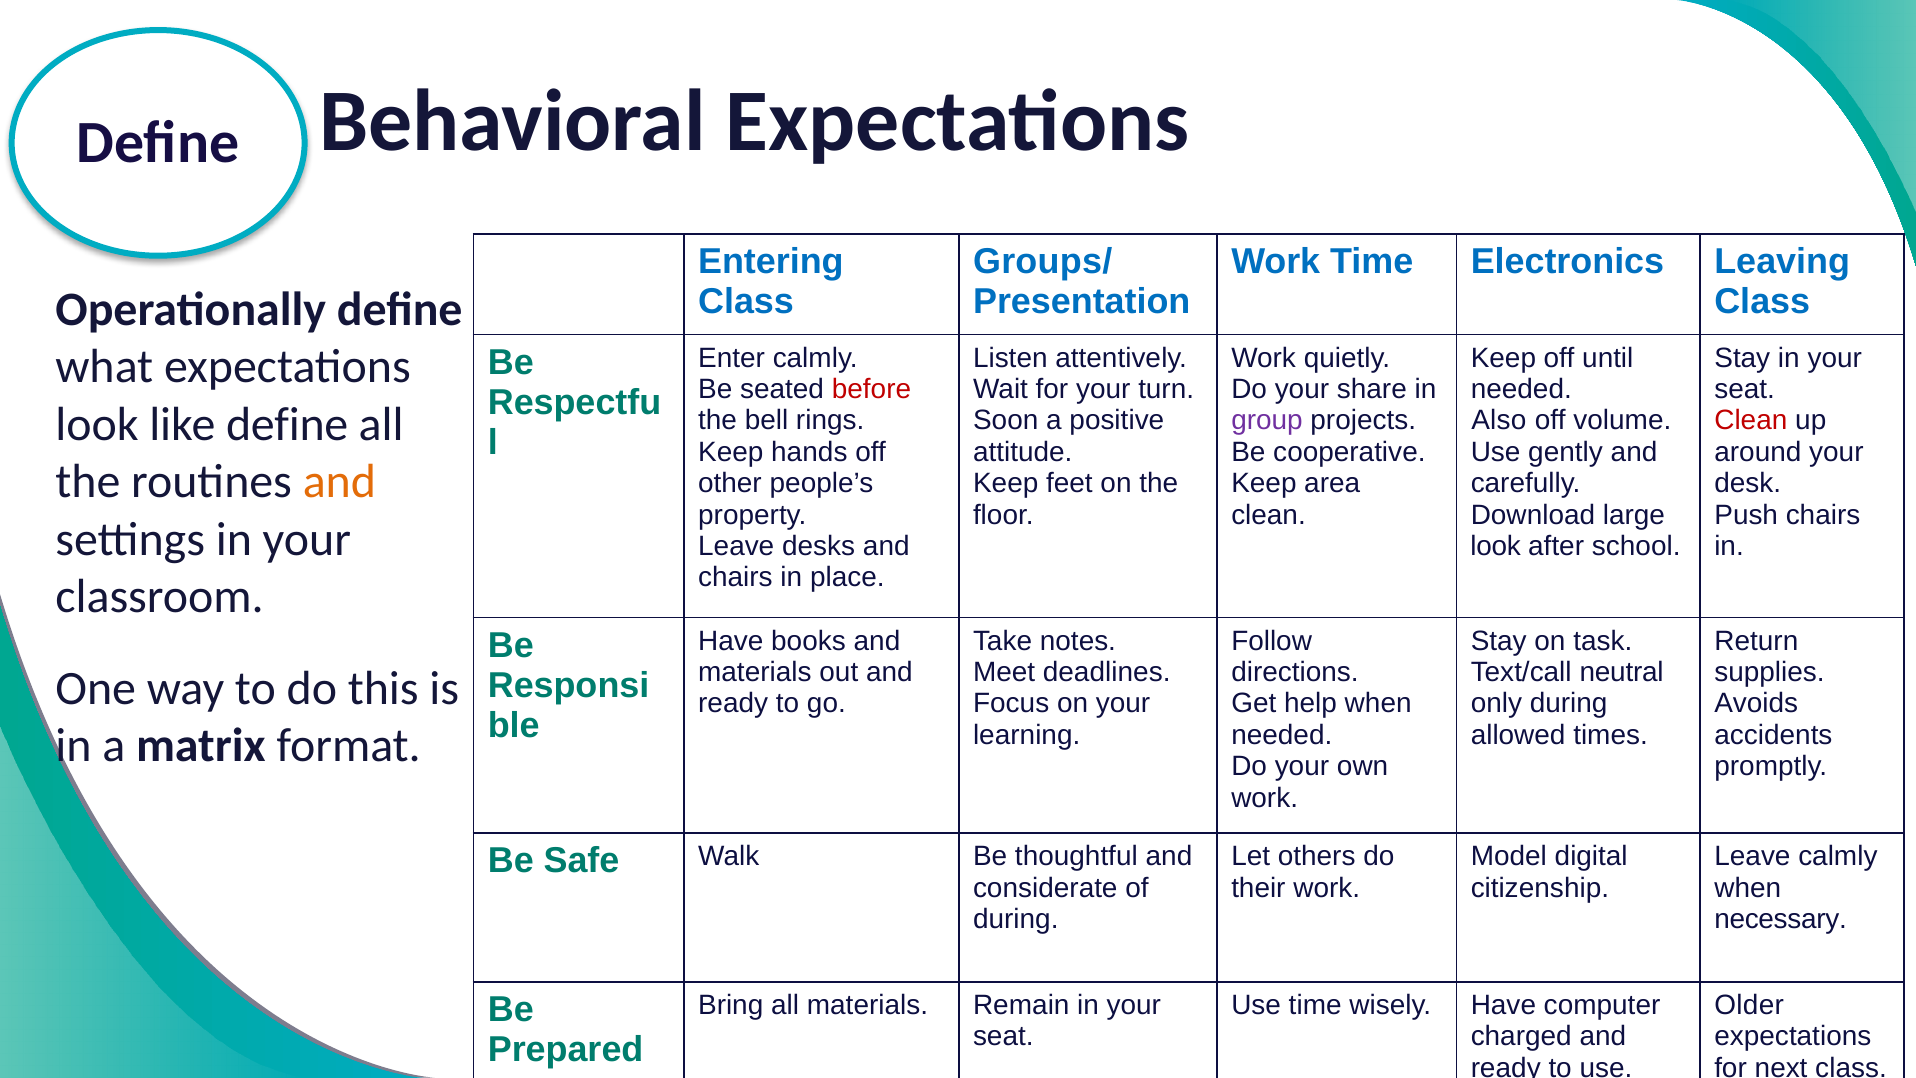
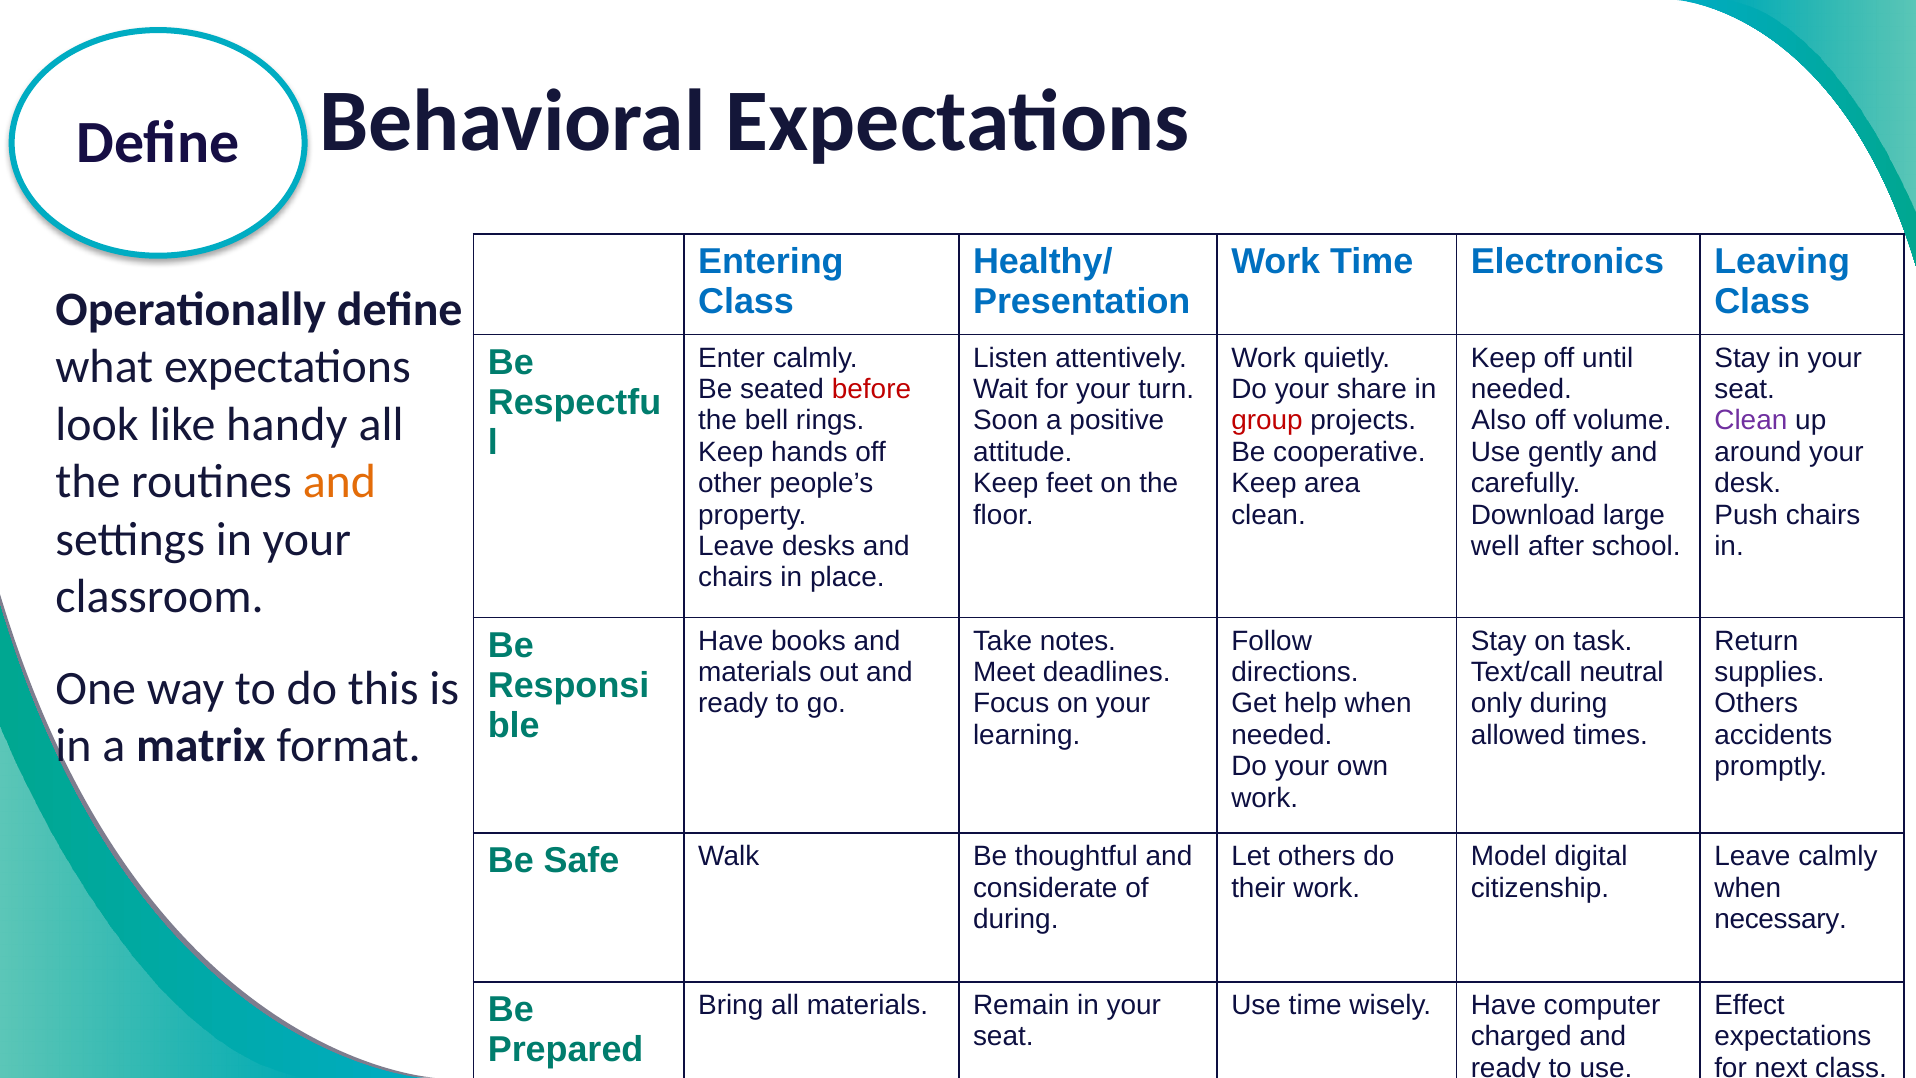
Groups/: Groups/ -> Healthy/ (1043, 262)
like define: define -> handy (287, 425)
group colour: purple -> red (1267, 421)
Clean colour: red -> purple (1751, 421)
look: look -> well (1495, 546)
Avoids: Avoids -> Others (1756, 703)
Older: Older -> Effect (1749, 1005)
